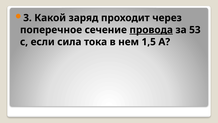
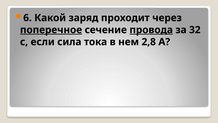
3: 3 -> 6 (27, 18)
поперечное underline: none -> present (51, 30)
53: 53 -> 32 (195, 30)
1,5: 1,5 -> 2,8 (149, 42)
